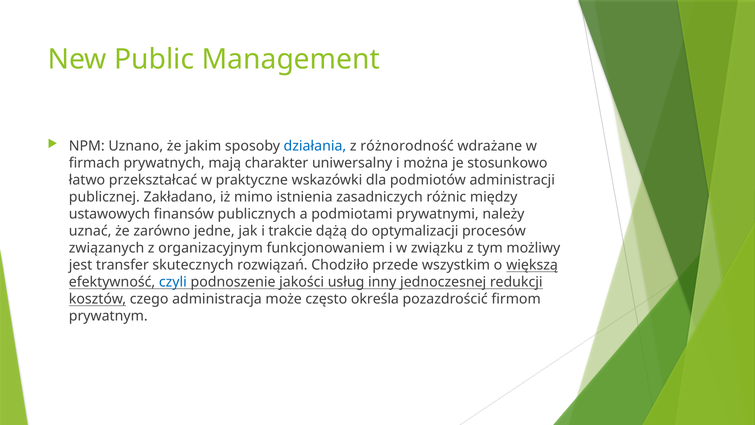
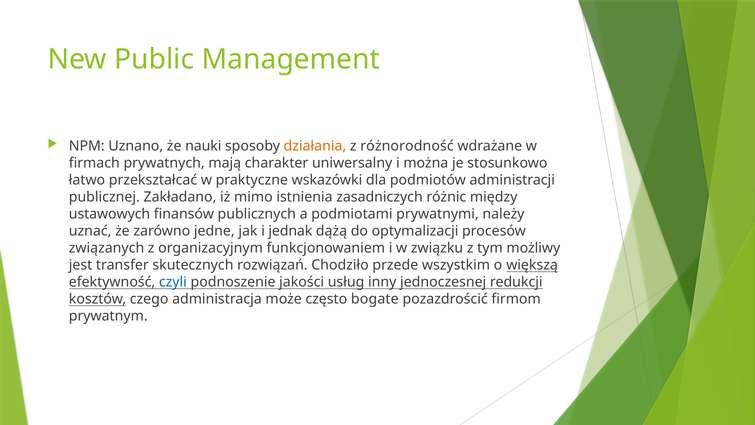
jakim: jakim -> nauki (203, 146)
działania colour: blue -> orange (315, 146)
trakcie: trakcie -> jednak (290, 231)
określa: określa -> bogate (375, 299)
